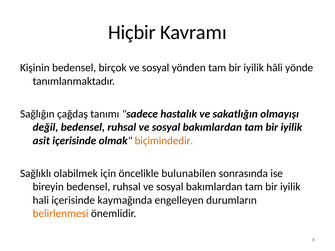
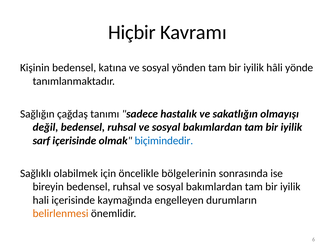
birçok: birçok -> katına (113, 68)
asit: asit -> sarf (41, 141)
biçimindedir colour: orange -> blue (164, 141)
bulunabilen: bulunabilen -> bölgelerinin (189, 174)
